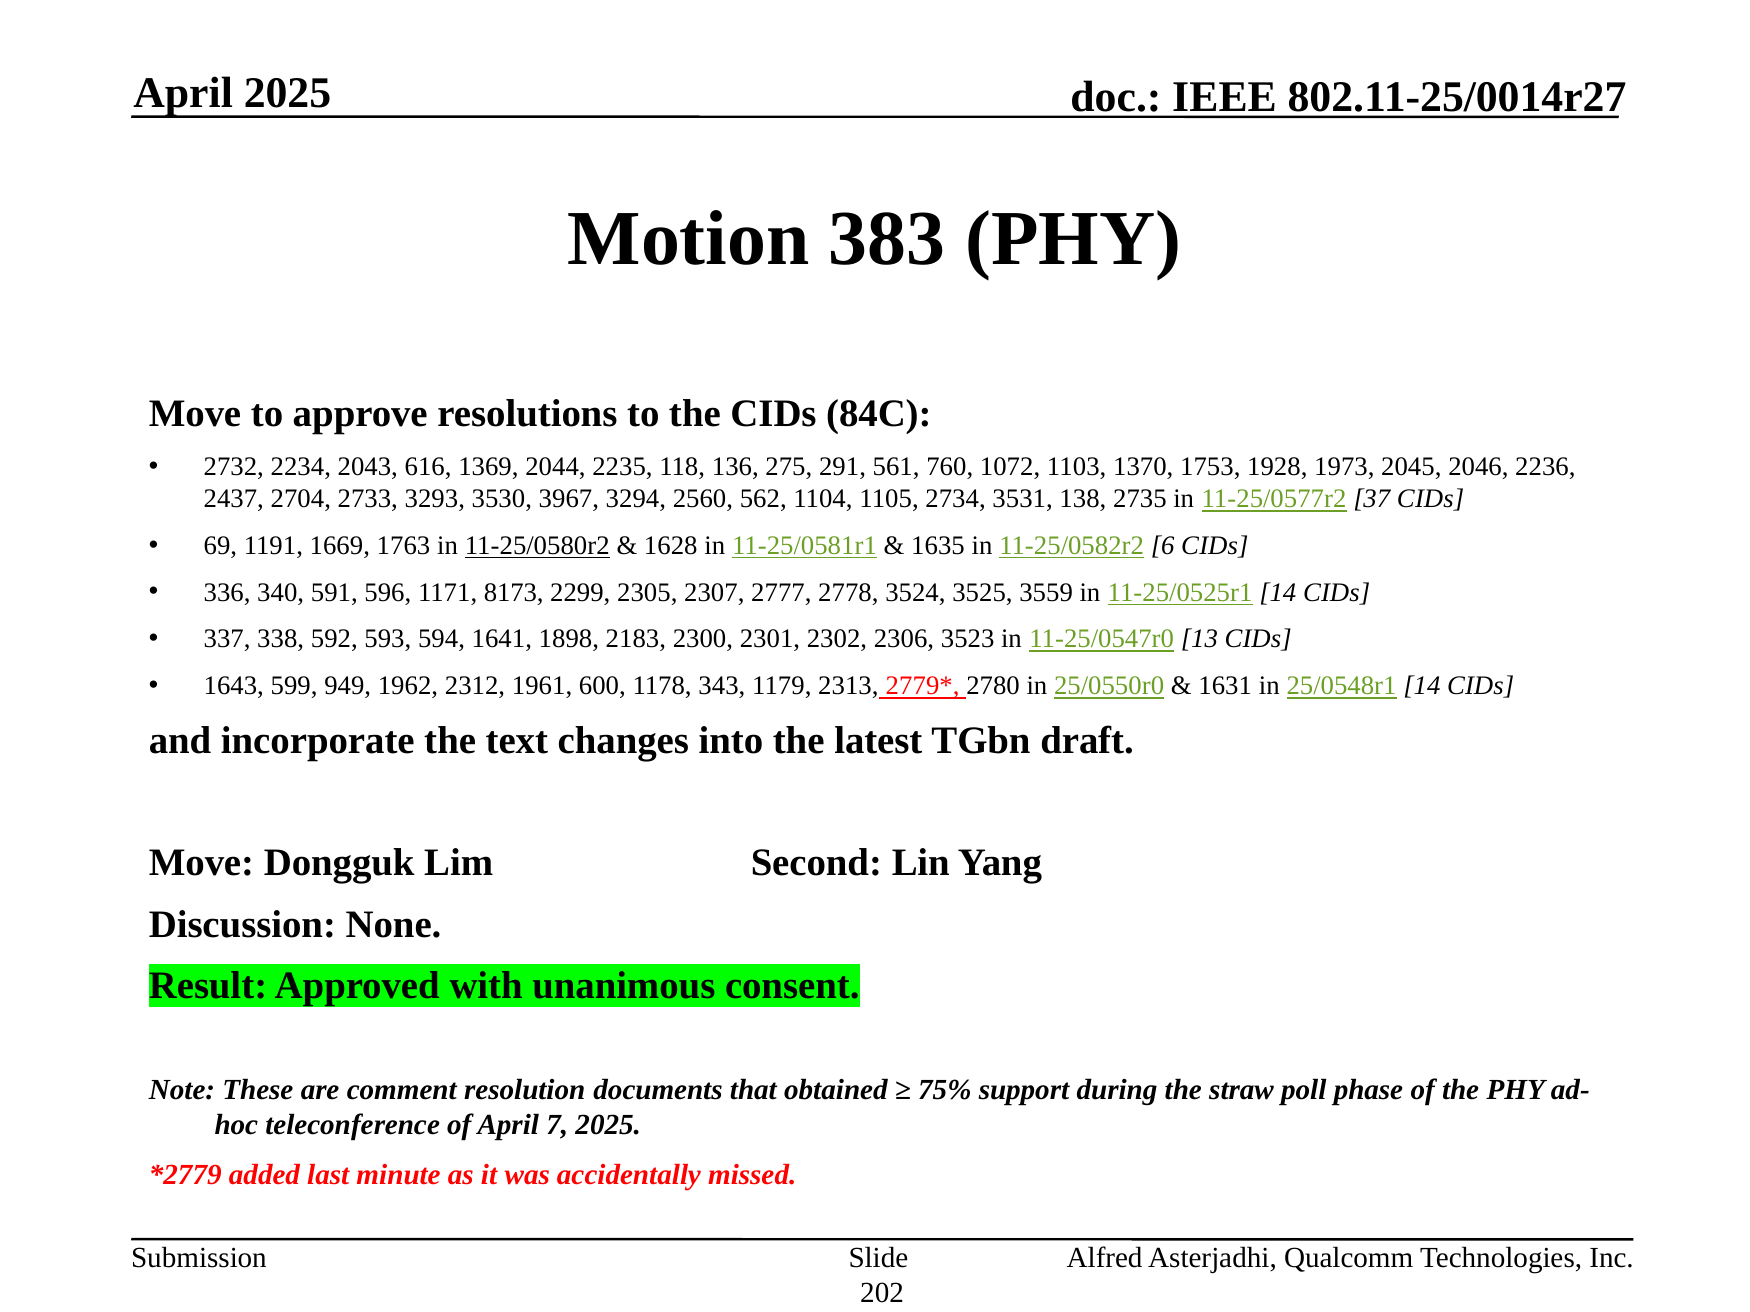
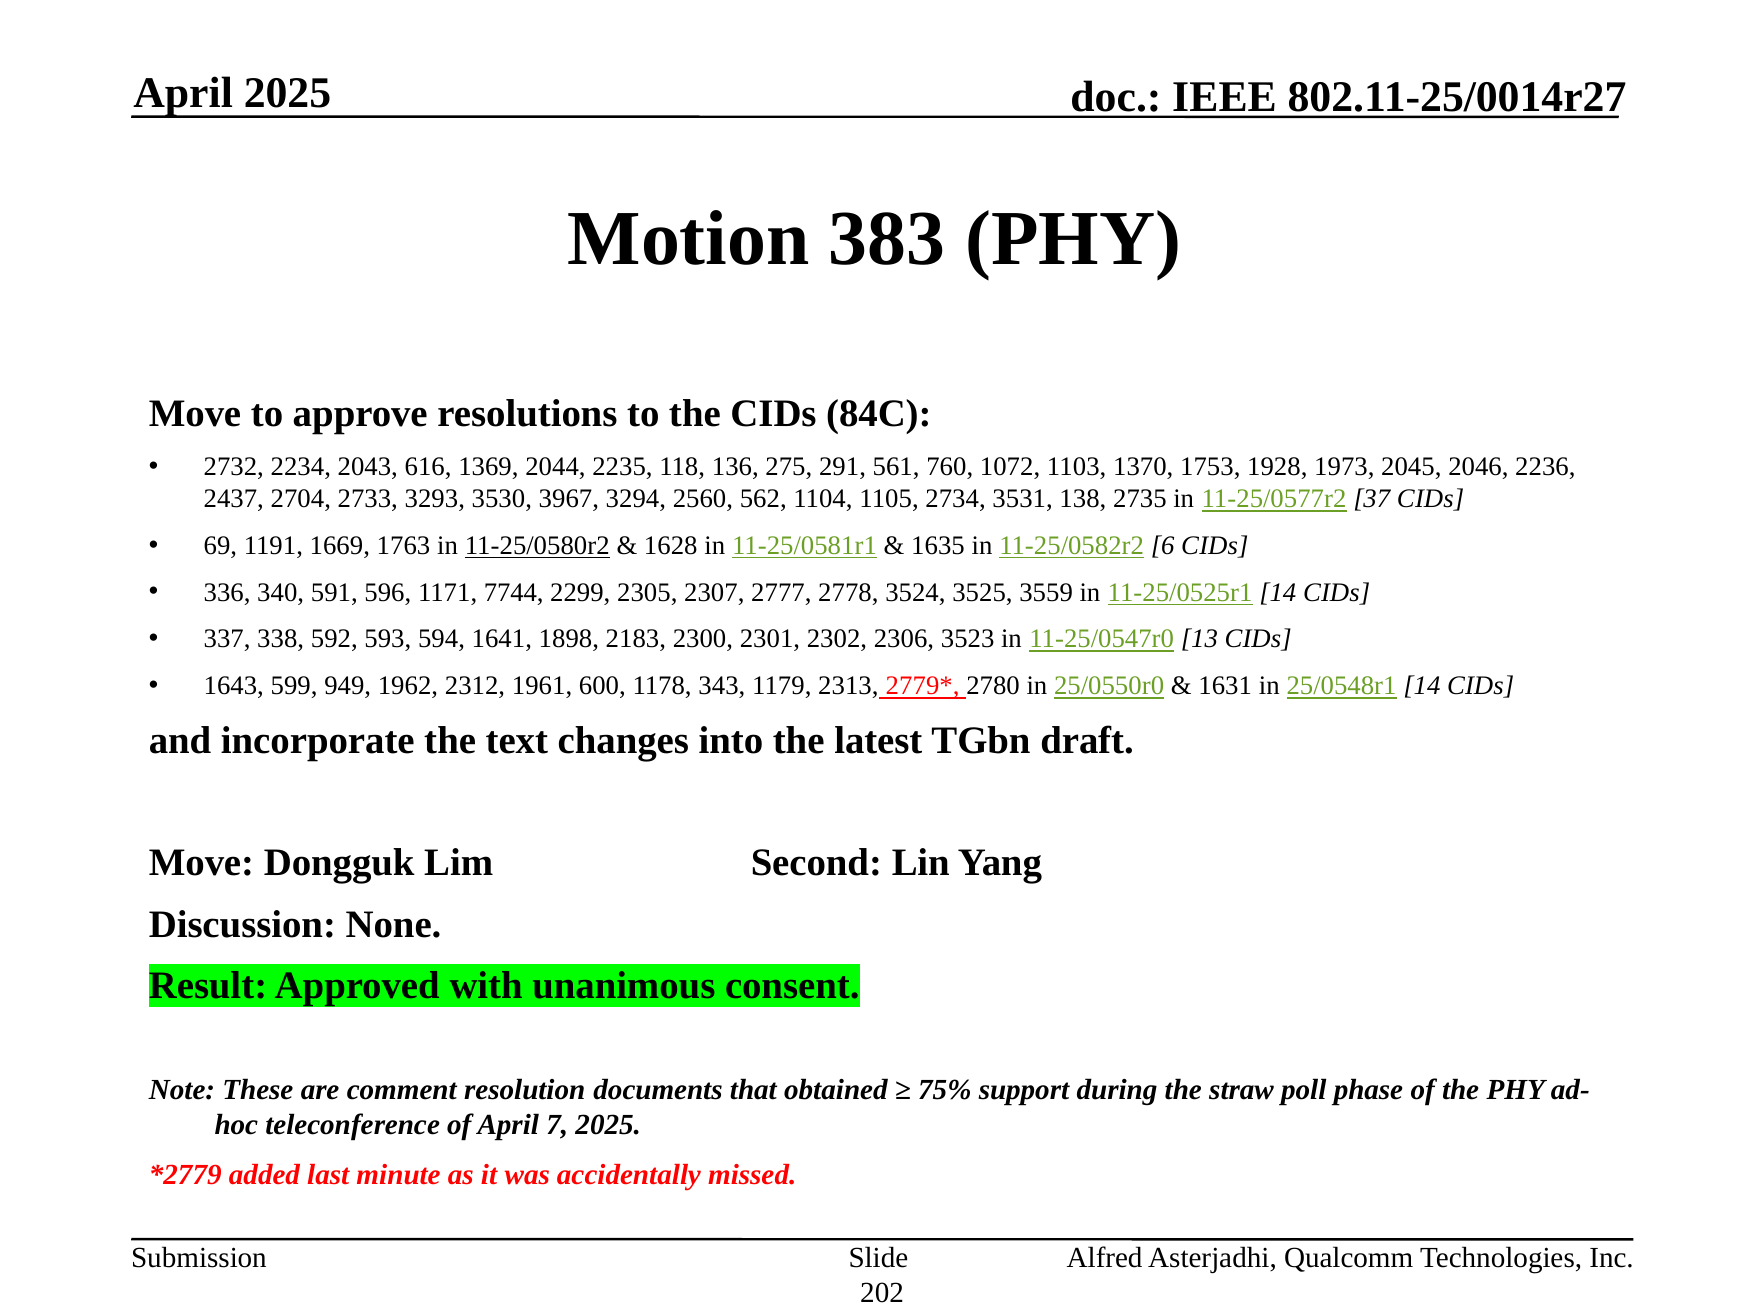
8173: 8173 -> 7744 (514, 593)
